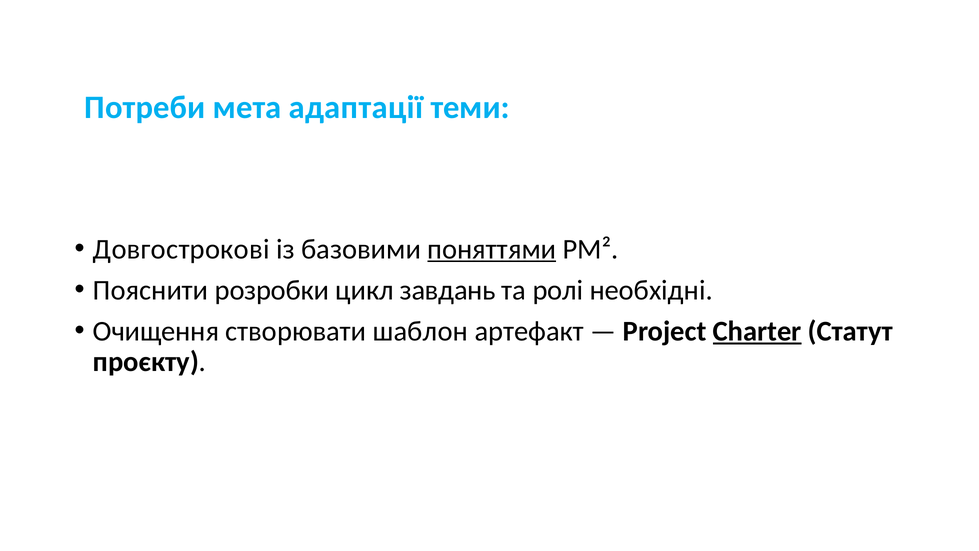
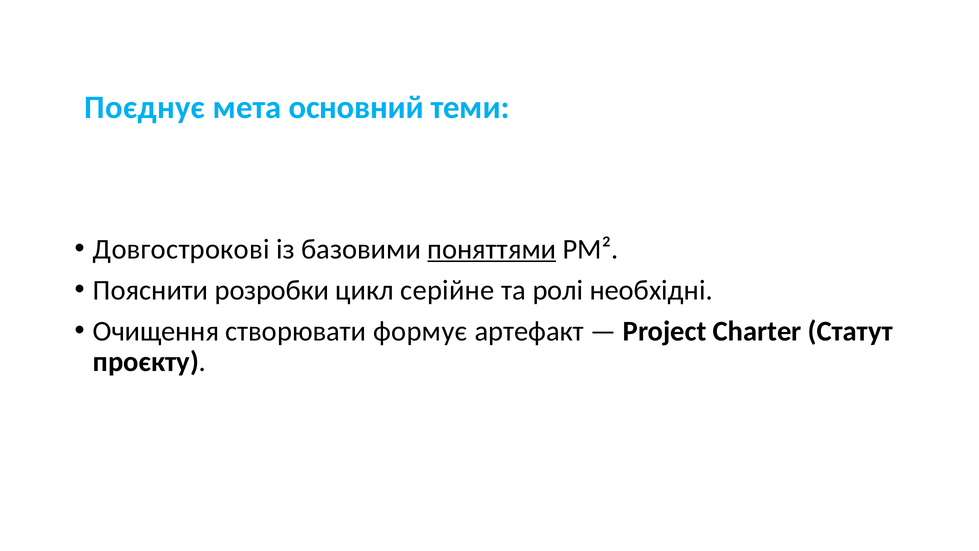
Потреби: Потреби -> Поєднує (145, 107)
адаптації: адаптації -> основний (356, 107)
завдань: завдань -> серійне (447, 290)
шаблон: шаблон -> формує (420, 331)
Charter underline: present -> none (757, 331)
